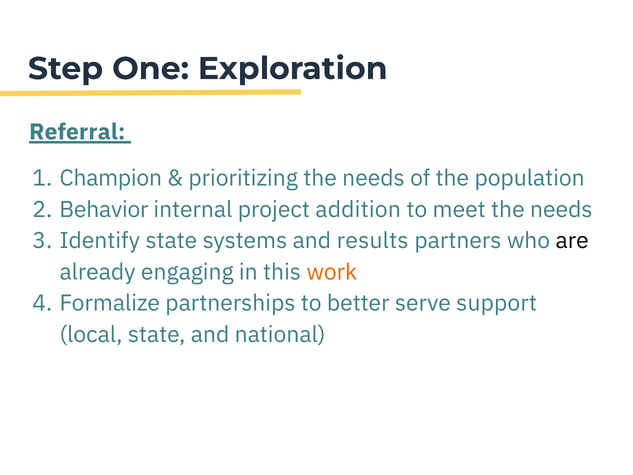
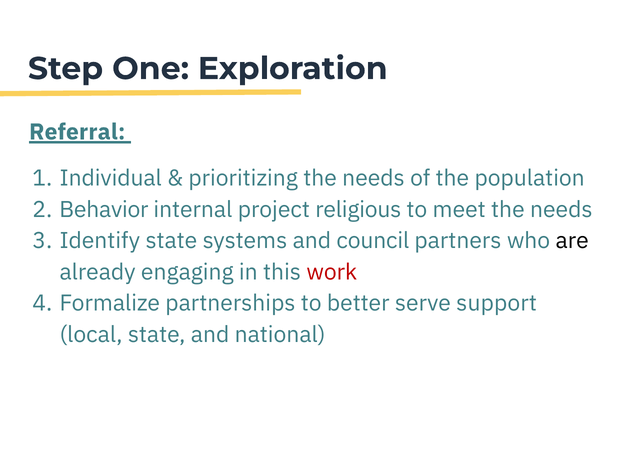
Champion: Champion -> Individual (111, 178)
addition: addition -> religious (358, 210)
results: results -> council (373, 241)
work colour: orange -> red (332, 272)
